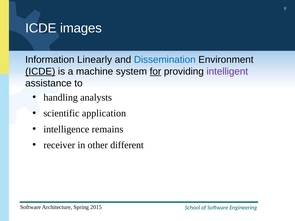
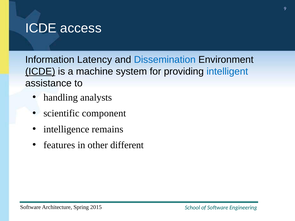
images: images -> access (81, 28)
Linearly: Linearly -> Latency (95, 60)
for underline: present -> none (155, 71)
intelligent colour: purple -> blue (227, 71)
application: application -> component (104, 113)
receiver: receiver -> features (59, 145)
